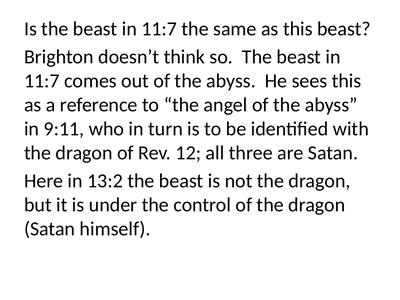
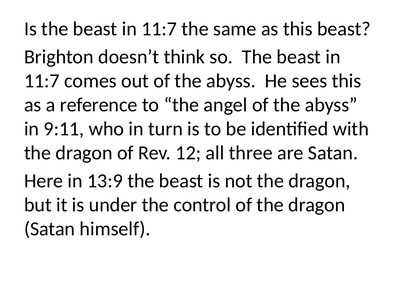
13:2: 13:2 -> 13:9 (105, 181)
